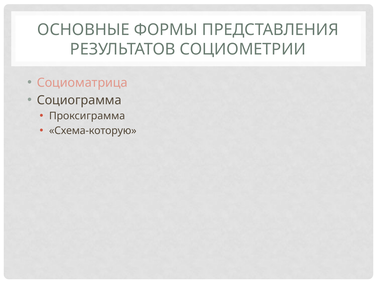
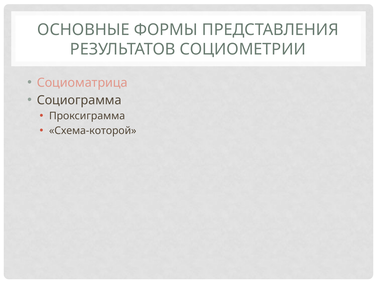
Схема-которую: Схема-которую -> Схема-которой (93, 131)
